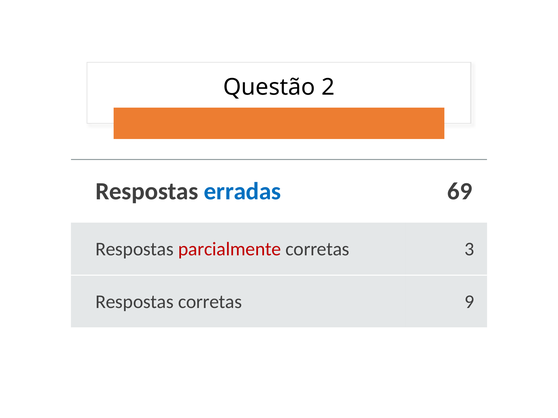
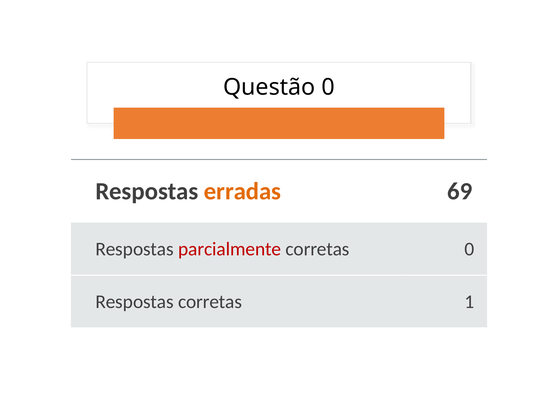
Questão 2: 2 -> 0 (328, 87)
erradas colour: blue -> orange (243, 192)
corretas 3: 3 -> 0 (469, 249)
9: 9 -> 1 (469, 302)
